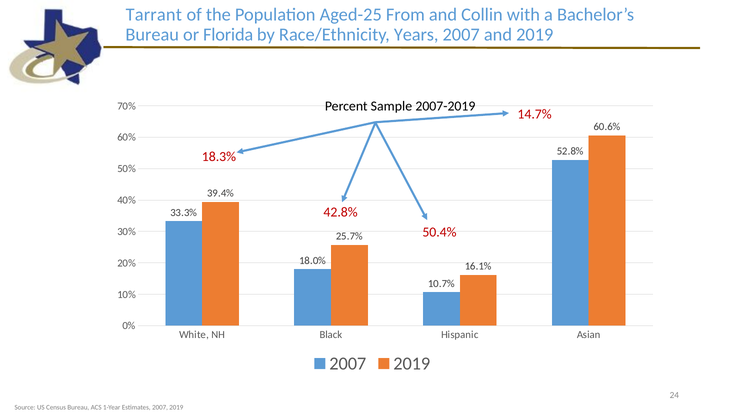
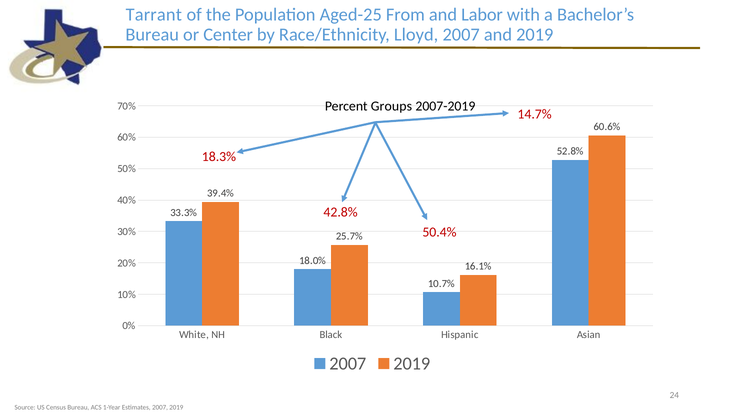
Collin: Collin -> Labor (482, 15)
Florida: Florida -> Center (228, 35)
Years: Years -> Lloyd (416, 35)
Sample: Sample -> Groups (391, 106)
